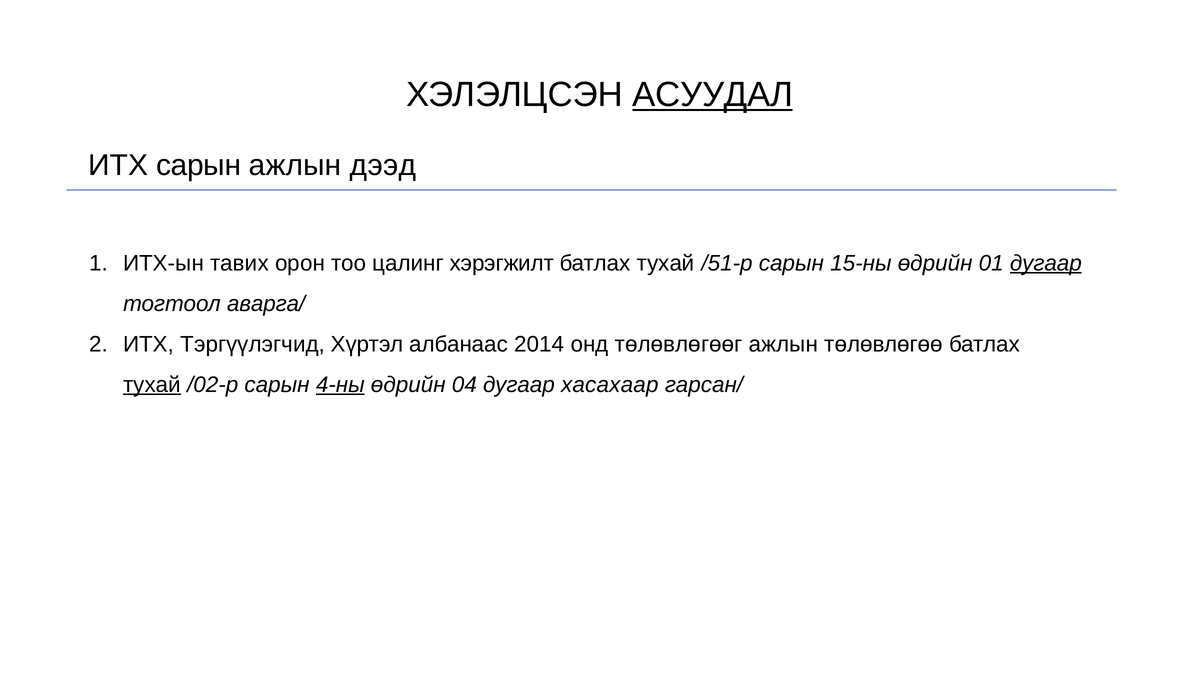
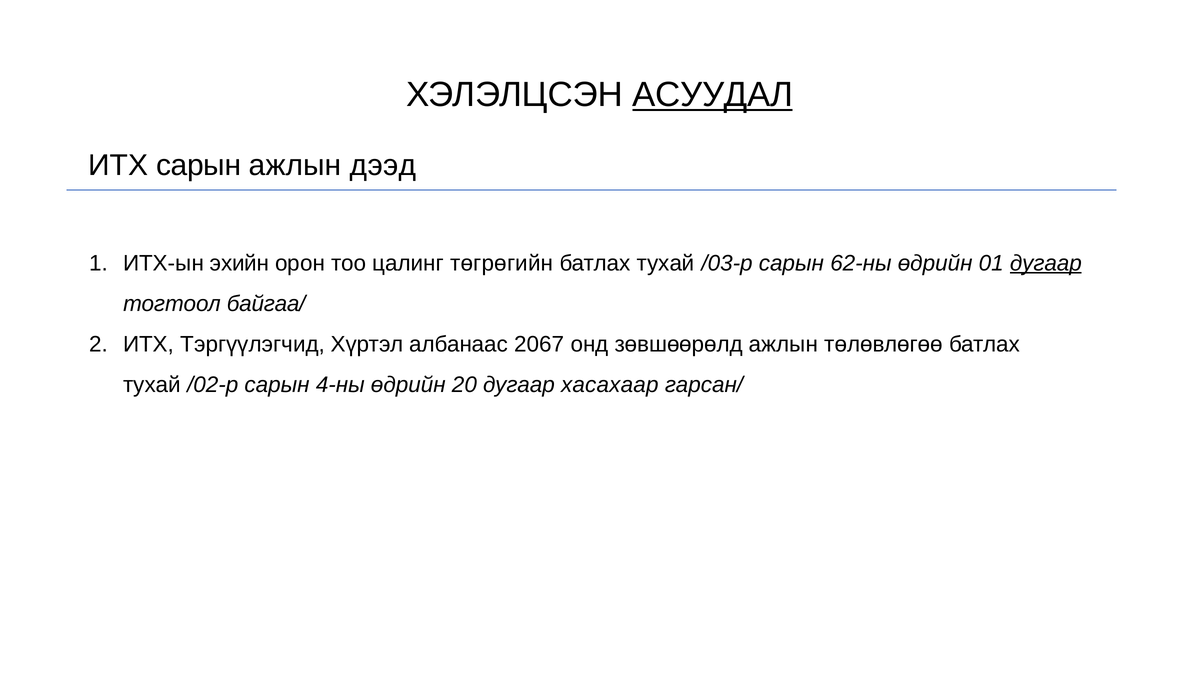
тавих: тавих -> эхийн (240, 263)
хэрэгжилт: хэрэгжилт -> төгрөгийн (502, 263)
/51-р: /51-р -> /03-р (727, 263)
15-ны: 15-ны -> 62-ны (861, 263)
аварга/: аварга/ -> байгаа/ (266, 303)
2014: 2014 -> 2067 (539, 344)
төлөвлөгөөг: төлөвлөгөөг -> зөвшөөрөлд (679, 344)
тухай underline: present -> none (152, 384)
4-ны underline: present -> none (340, 384)
04: 04 -> 20 (464, 384)
